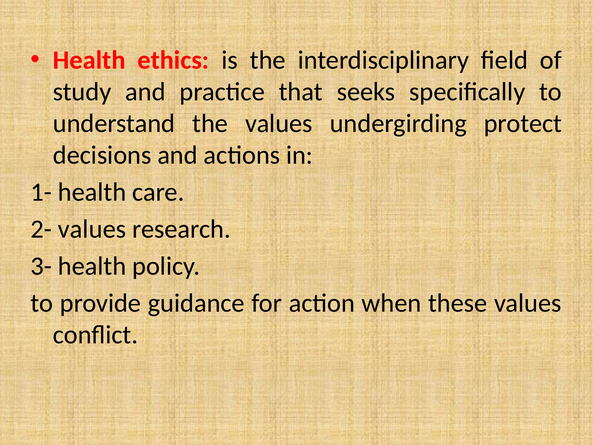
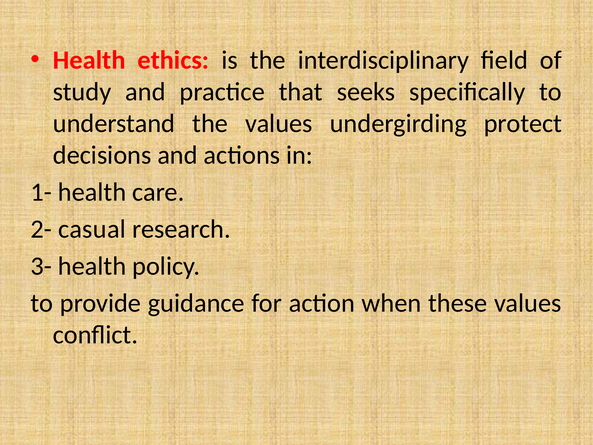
2- values: values -> casual (92, 229)
